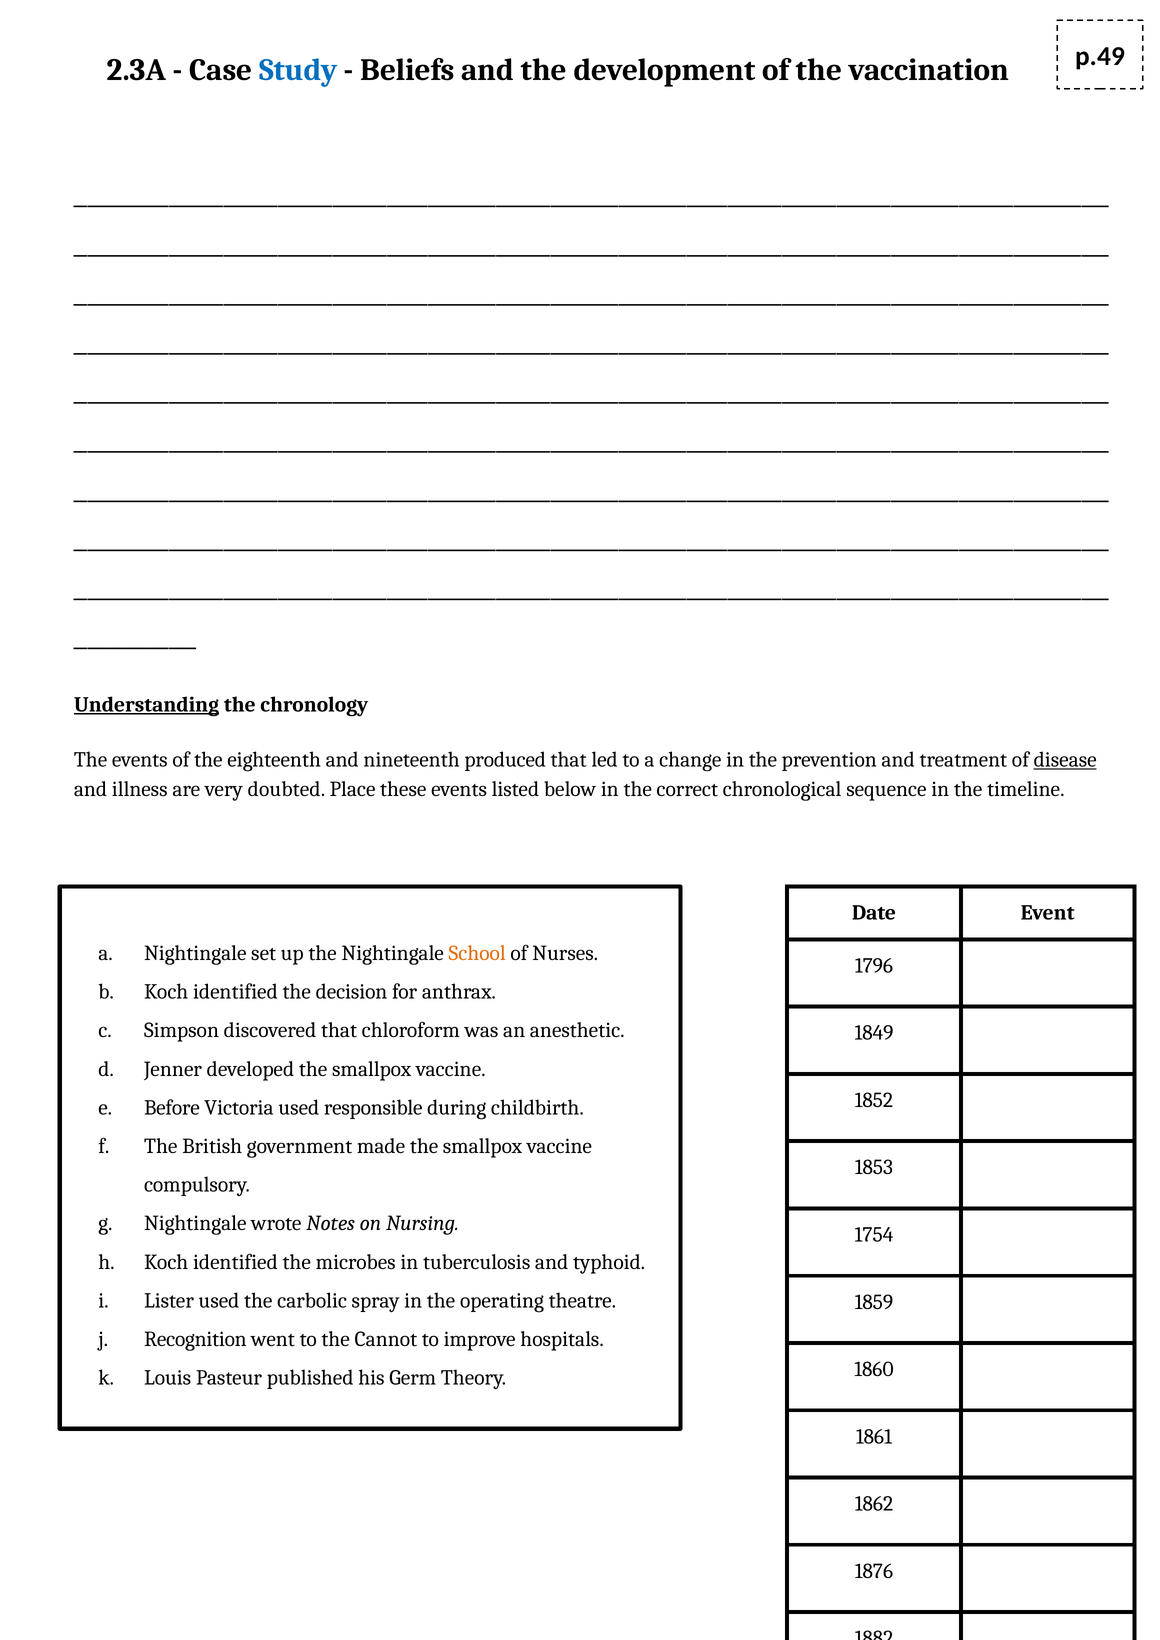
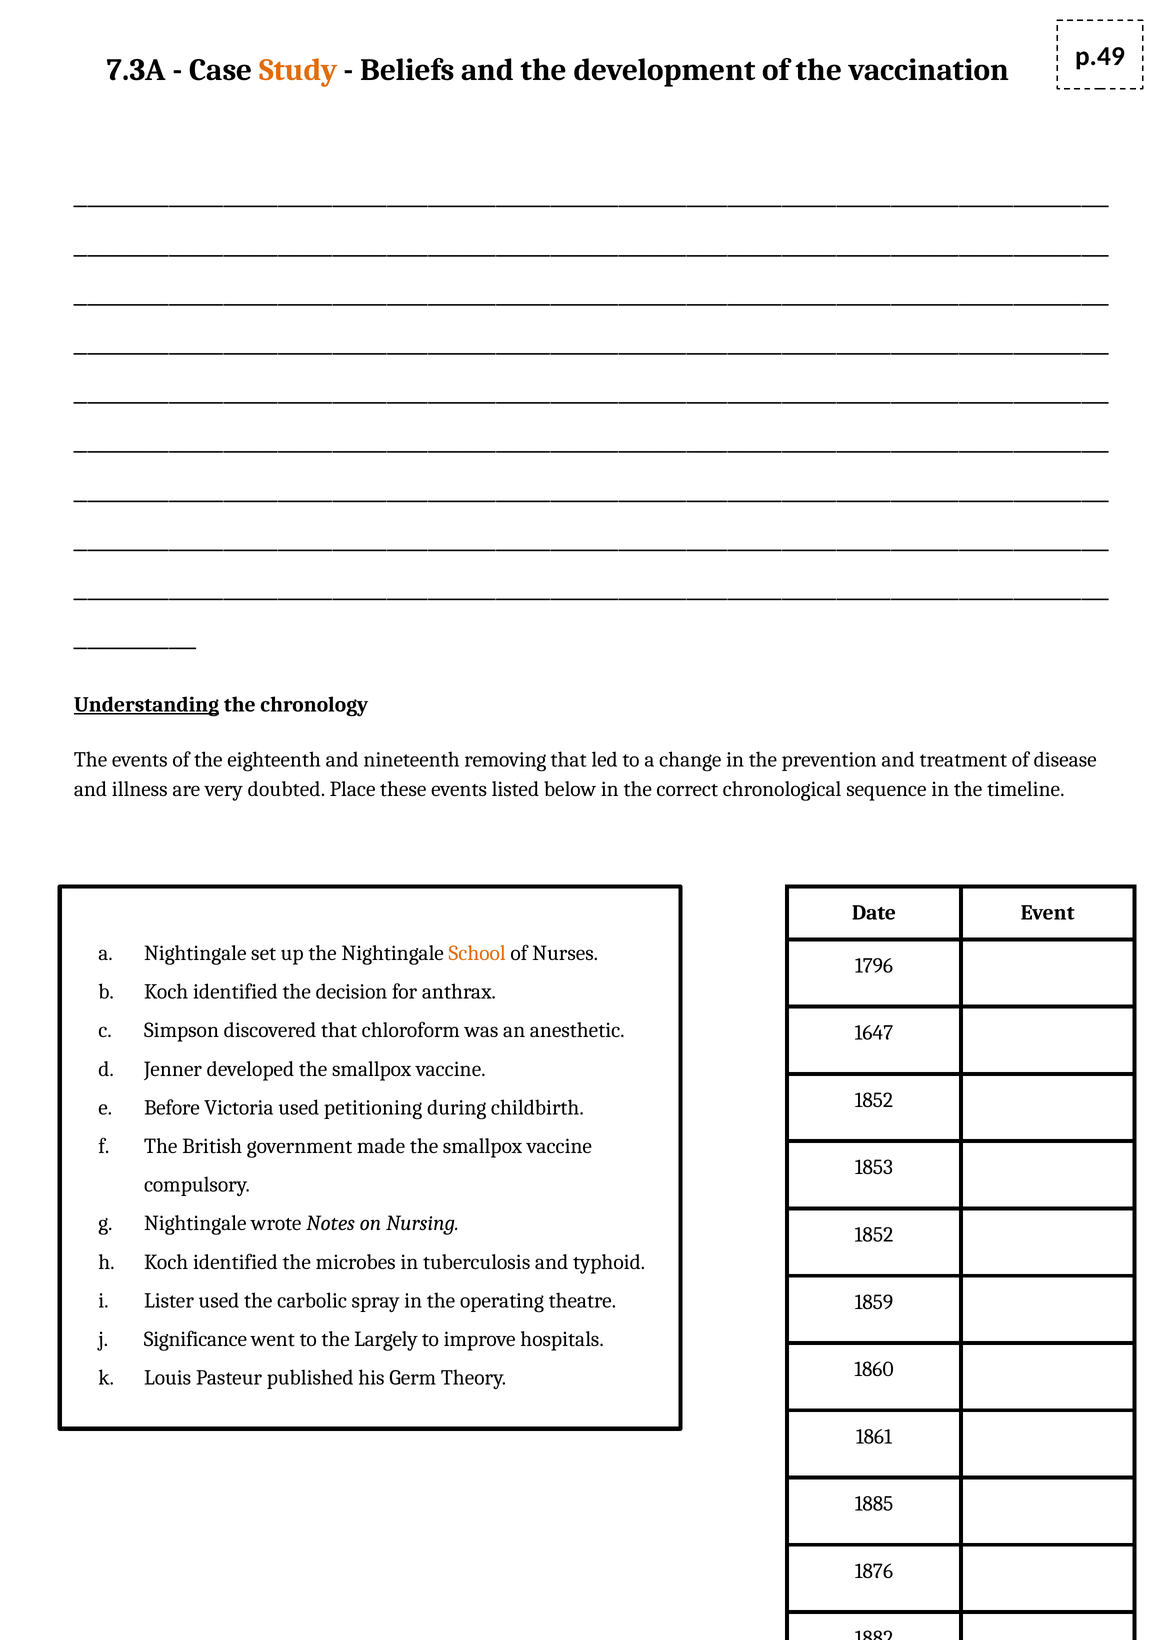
2.3A: 2.3A -> 7.3A (136, 70)
Study colour: blue -> orange (298, 70)
produced: produced -> removing (505, 760)
disease underline: present -> none (1065, 760)
1849: 1849 -> 1647 (874, 1033)
responsible: responsible -> petitioning (373, 1108)
1754: 1754 -> 1852 (874, 1235)
Recognition: Recognition -> Significance (195, 1340)
Cannot: Cannot -> Largely (386, 1340)
1862: 1862 -> 1885 (874, 1504)
